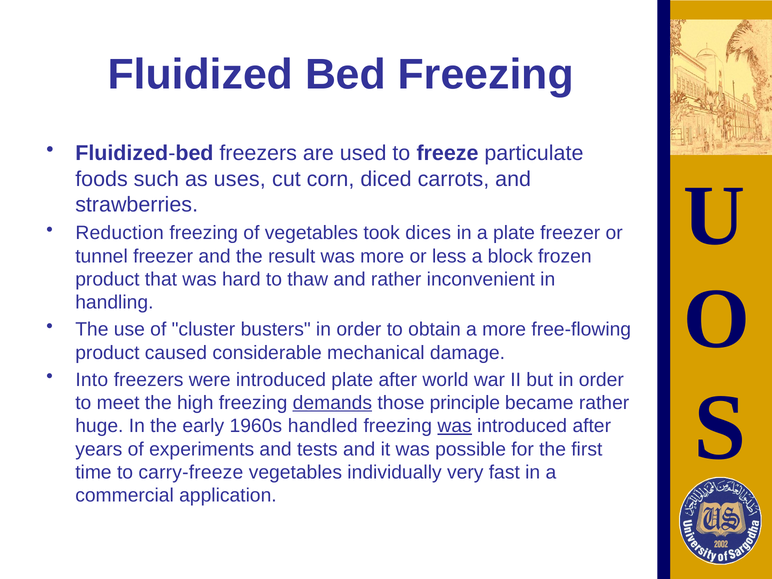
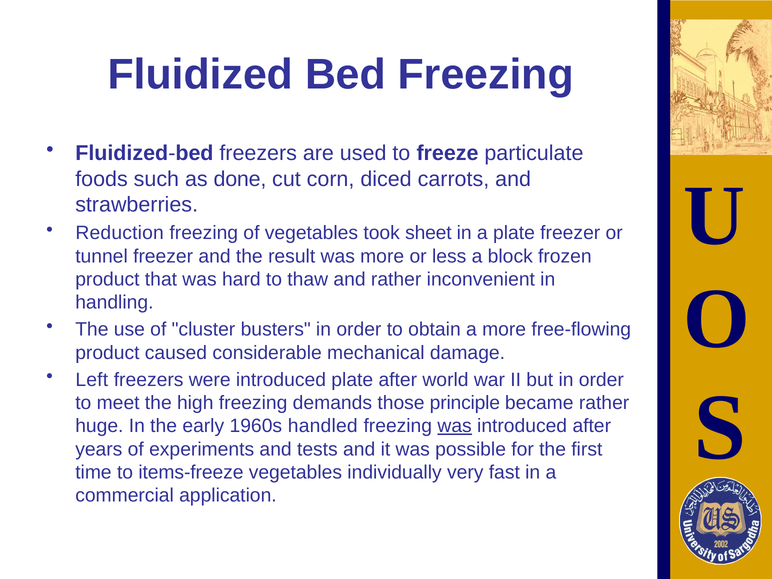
uses: uses -> done (240, 179)
dices: dices -> sheet (428, 233)
Into: Into -> Left (92, 380)
demands underline: present -> none (332, 403)
carry-freeze: carry-freeze -> items-freeze (191, 472)
